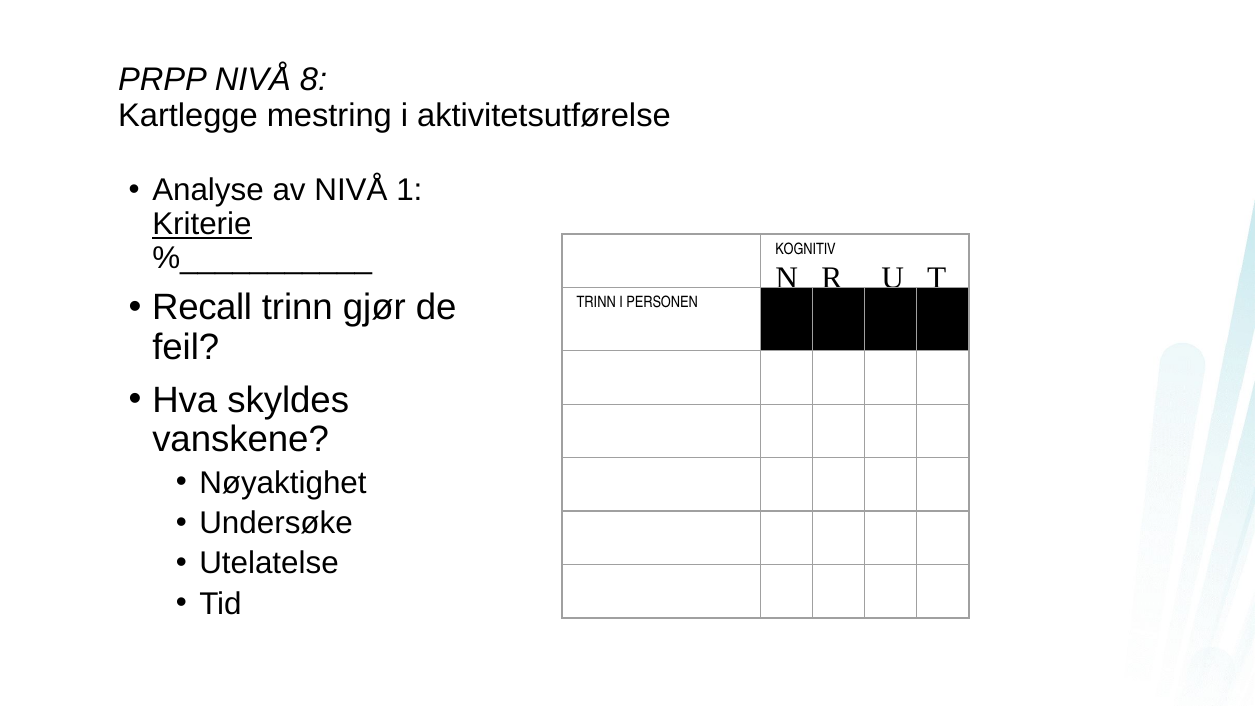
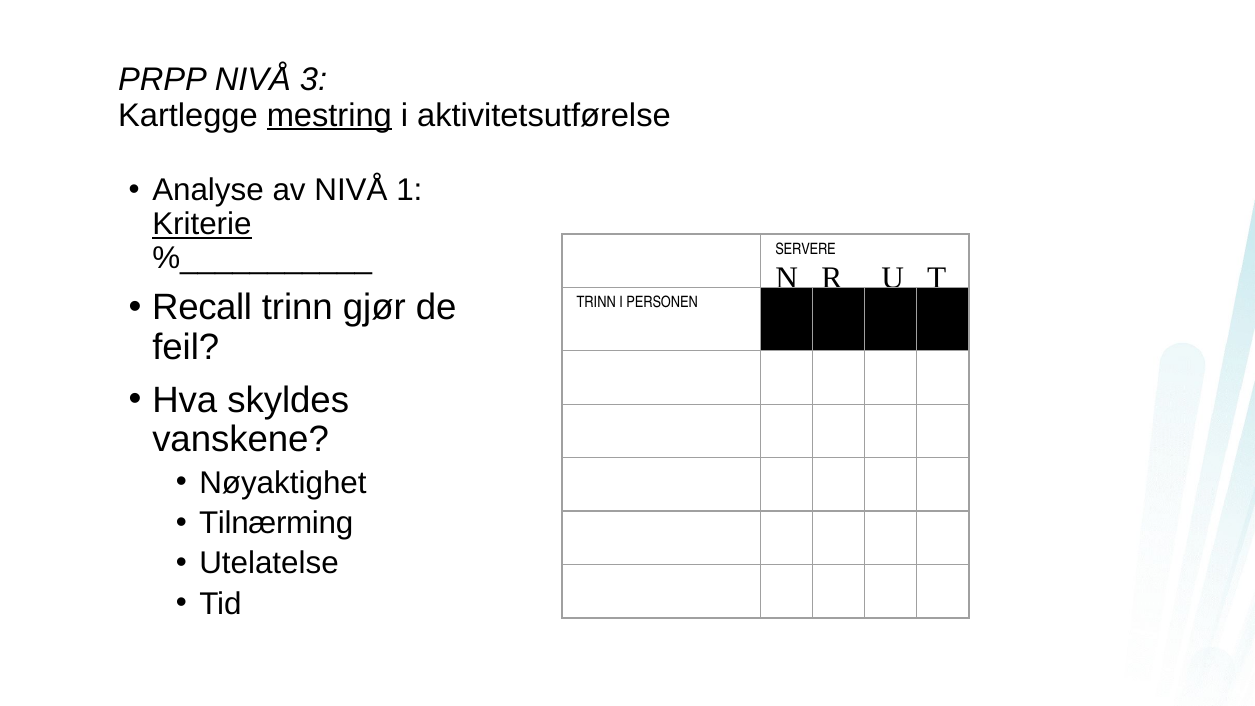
8: 8 -> 3 (313, 80)
mestring underline: none -> present (329, 115)
KOGNITIV: KOGNITIV -> SERVERE (806, 249)
Undersøke: Undersøke -> Tilnærming (276, 523)
